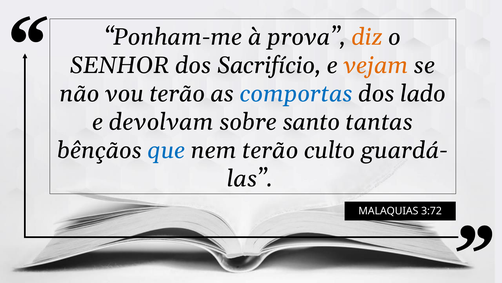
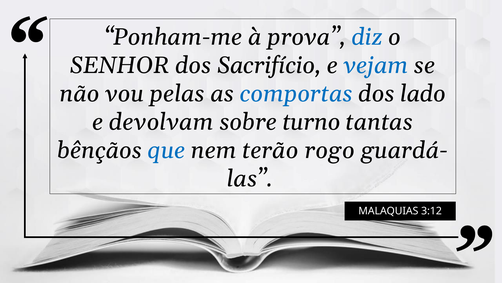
diz colour: orange -> blue (367, 37)
vejam colour: orange -> blue (376, 65)
vou terão: terão -> pelas (177, 93)
santo: santo -> turno (311, 122)
culto: culto -> rogo (330, 150)
3:72: 3:72 -> 3:12 (431, 211)
